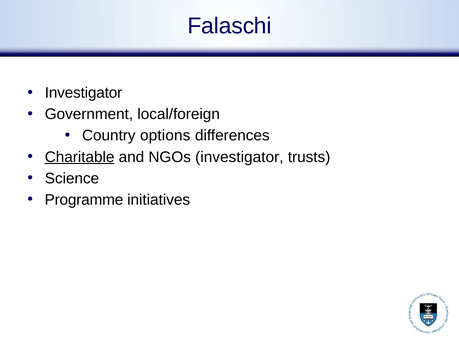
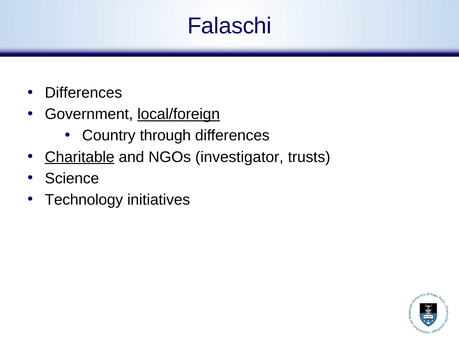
Investigator: Investigator -> Differences (83, 93)
local/foreign underline: none -> present (179, 114)
options: options -> through (165, 136)
Programme: Programme -> Technology (84, 200)
